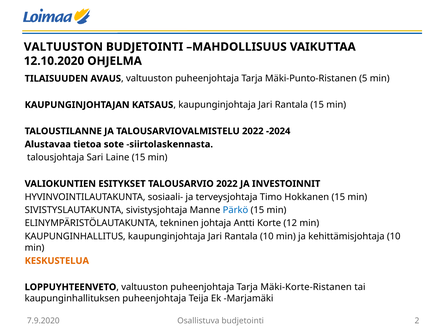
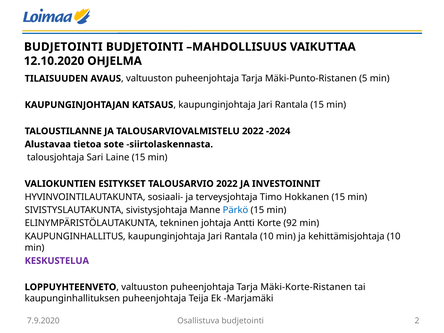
VALTUUSTON: VALTUUSTON -> BUDJETOINTI (63, 47)
12: 12 -> 92 (290, 223)
KESKUSTELUA colour: orange -> purple (57, 261)
